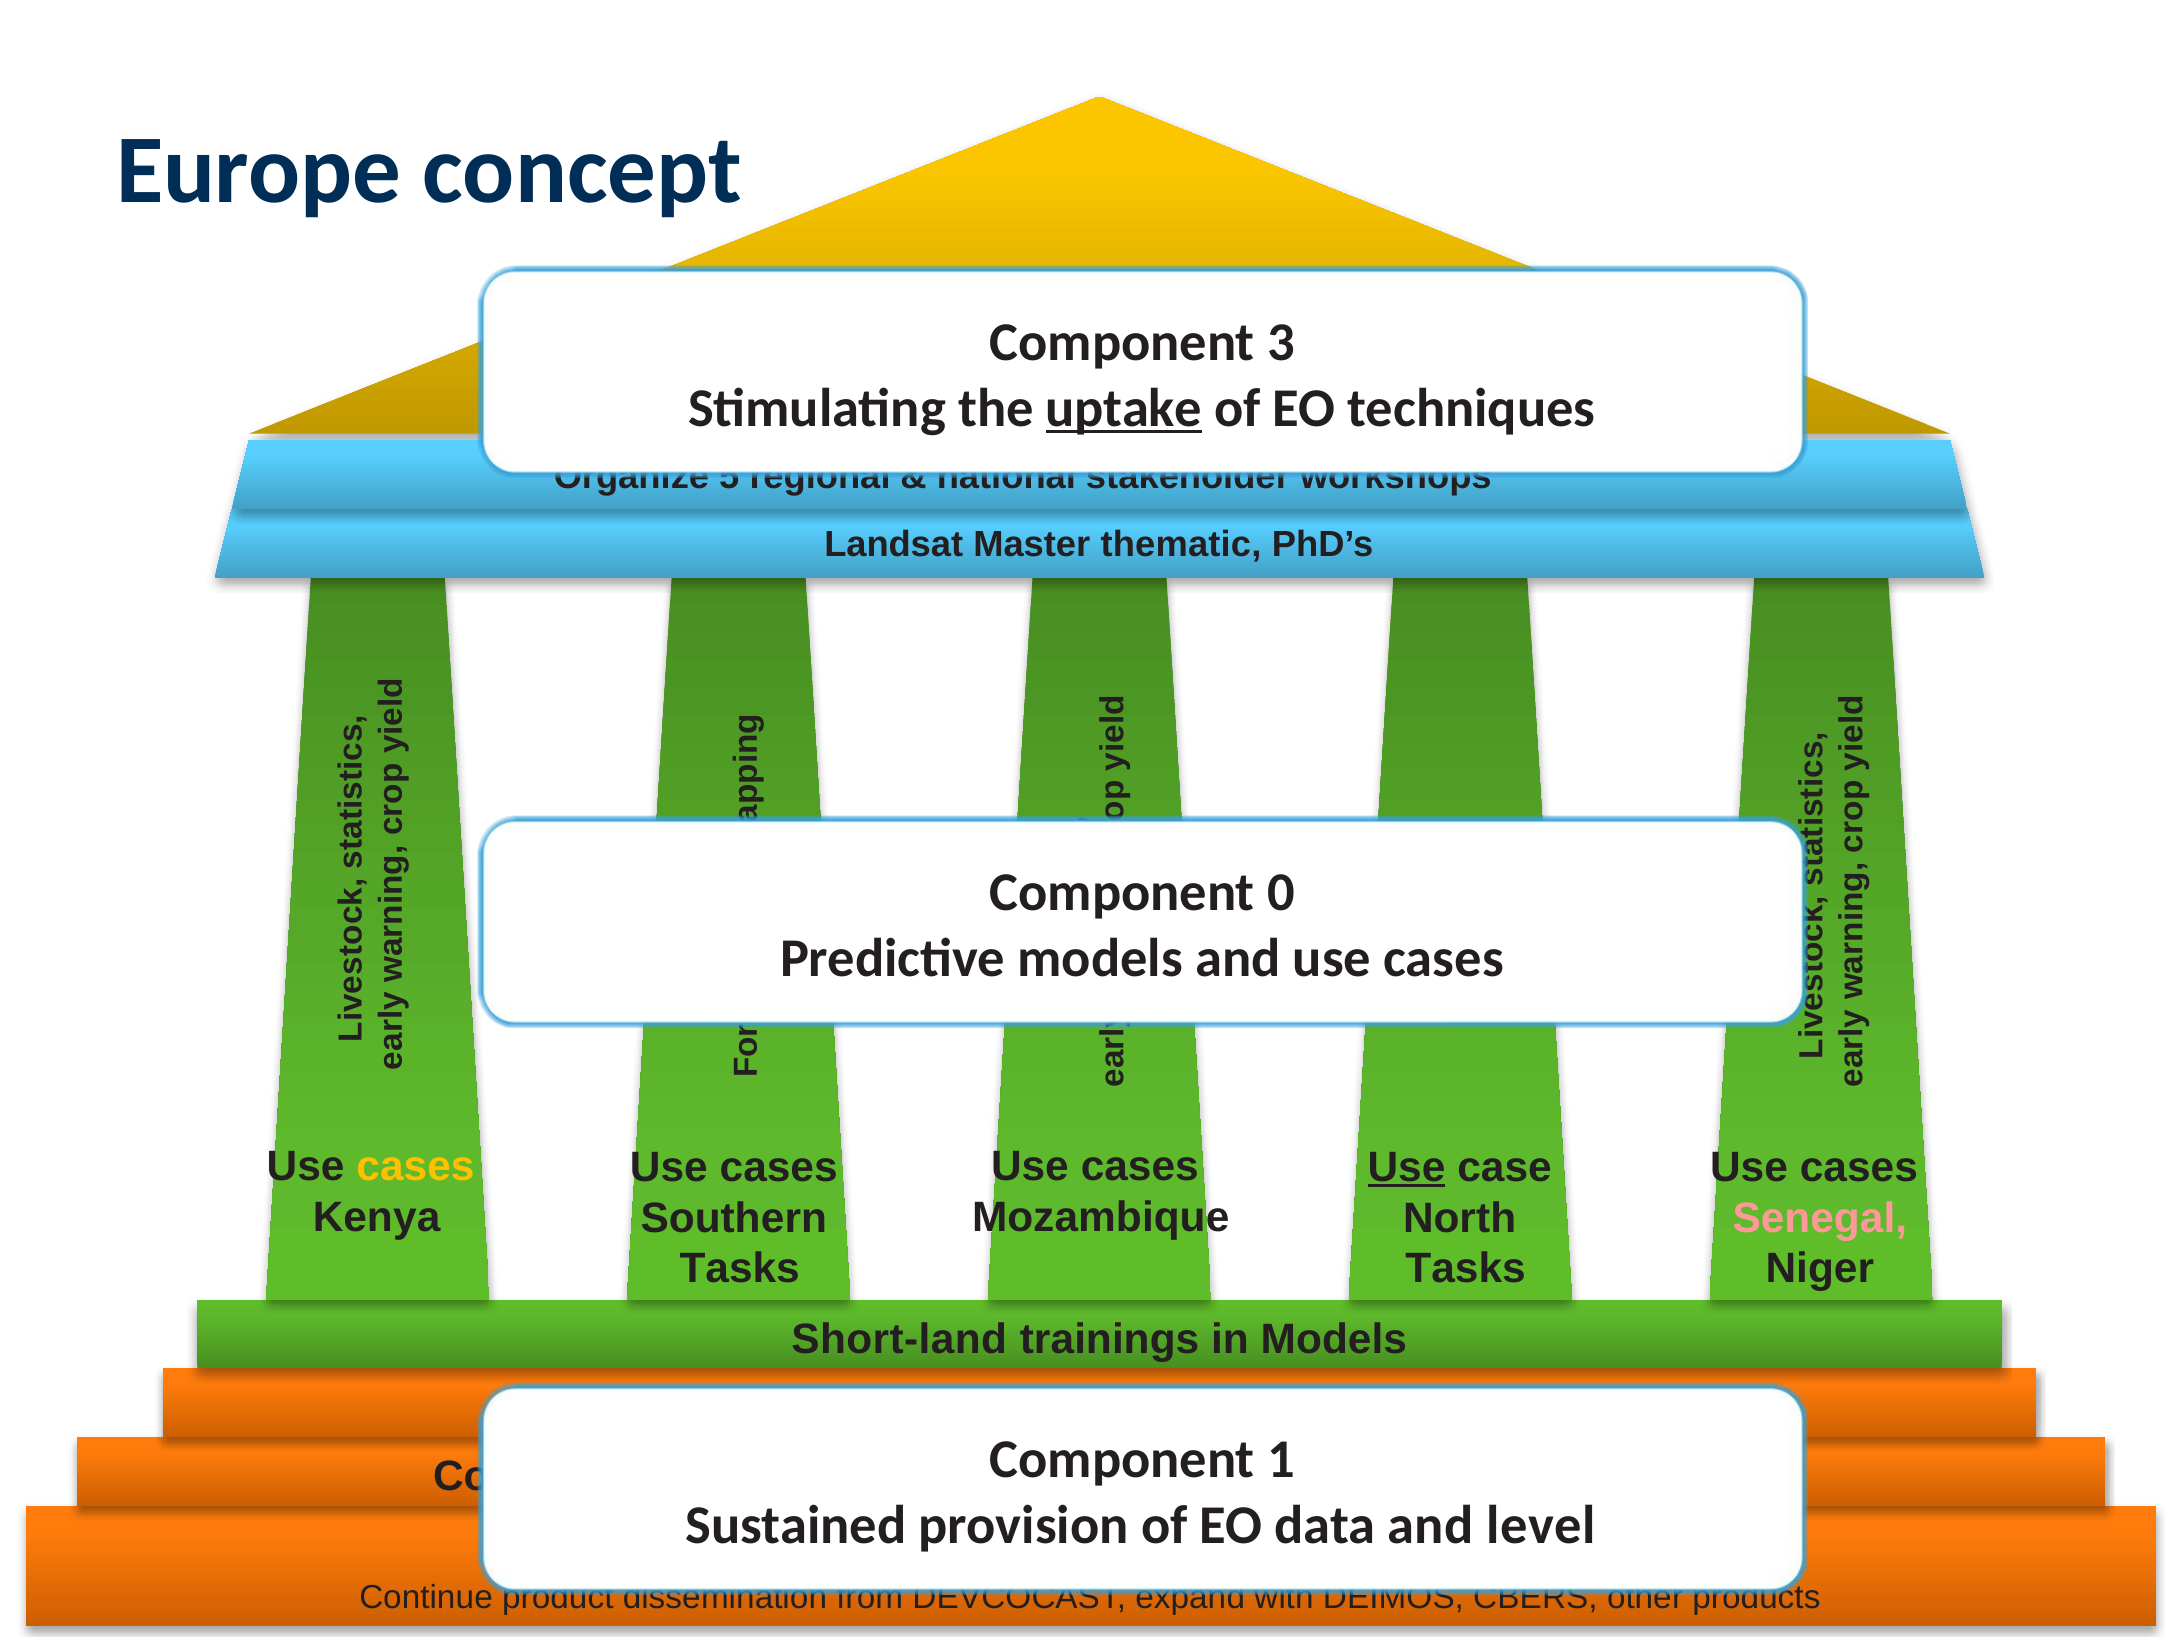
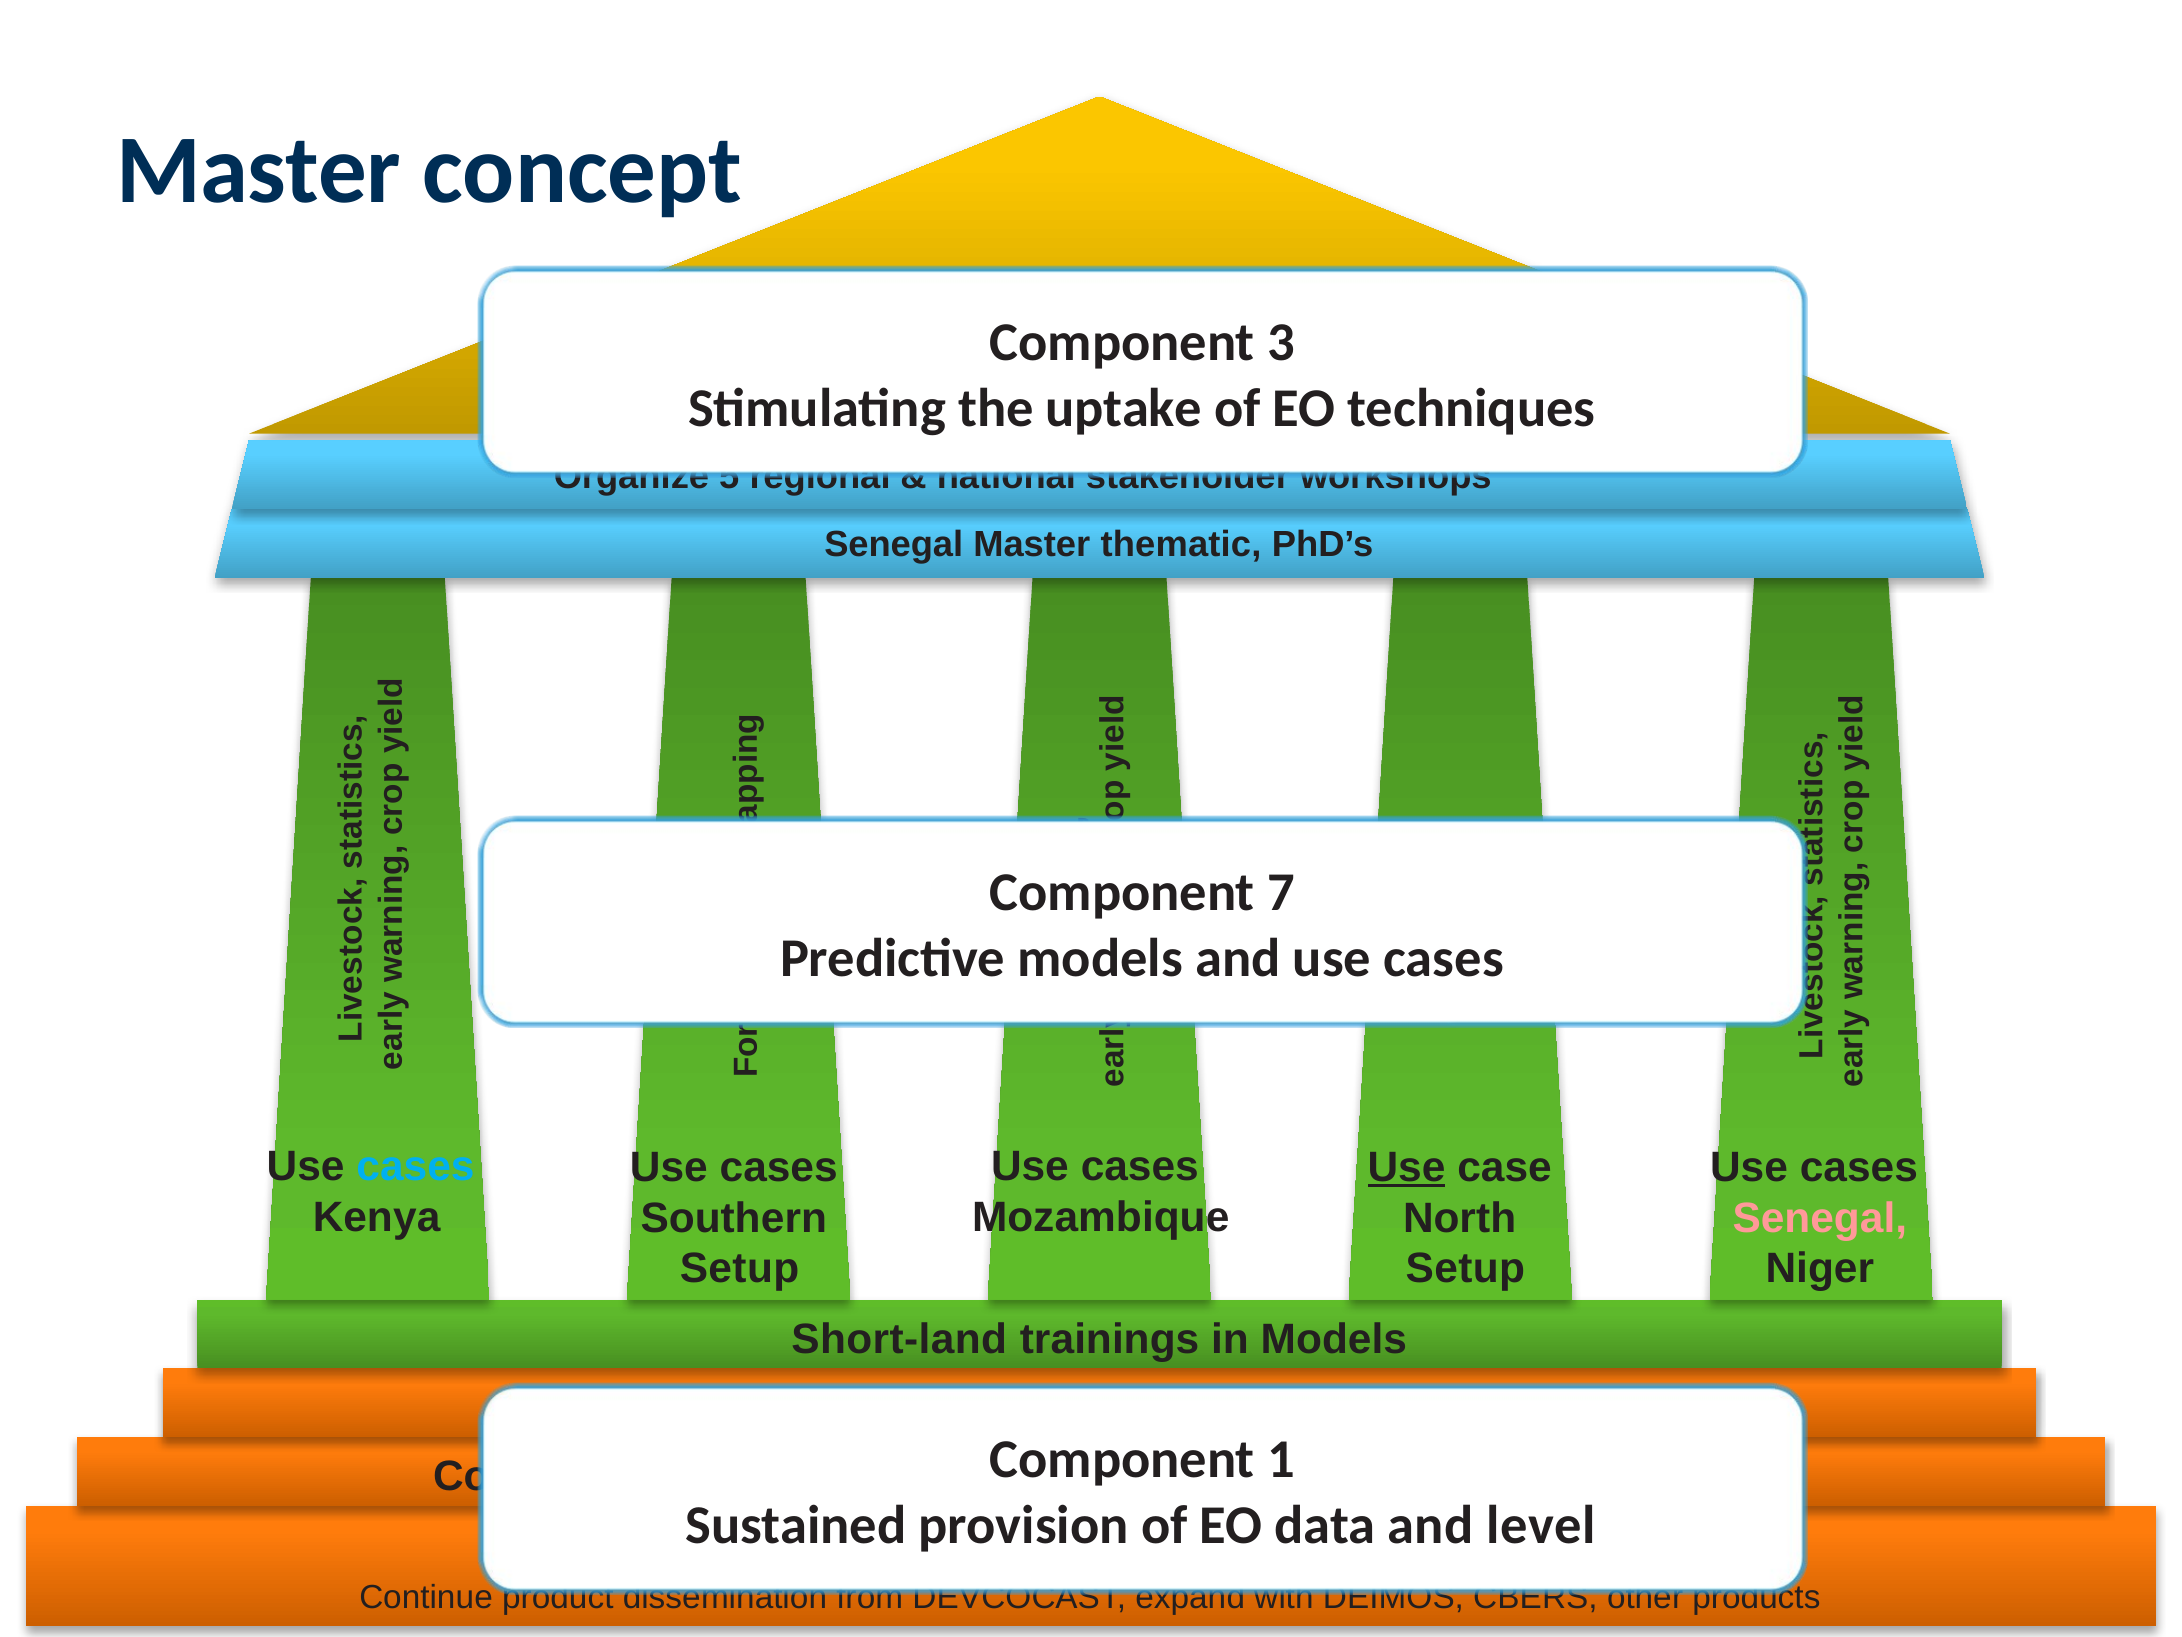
Europe: Europe -> Master (259, 171)
uptake underline: present -> none (1124, 408)
Landsat: Landsat -> Senegal (894, 545)
0: 0 -> 7 (1281, 892)
cases colour: yellow -> light blue (415, 1167)
Tasks: Tasks -> Setup (739, 1269)
Tasks: Tasks -> Setup (1465, 1269)
